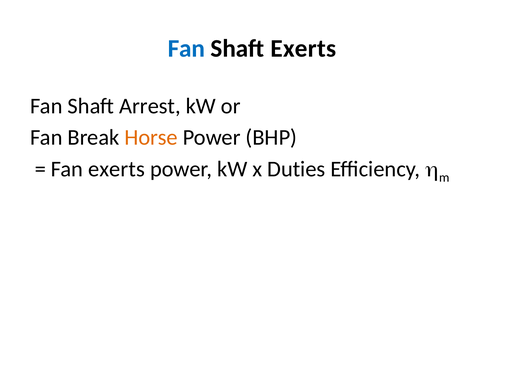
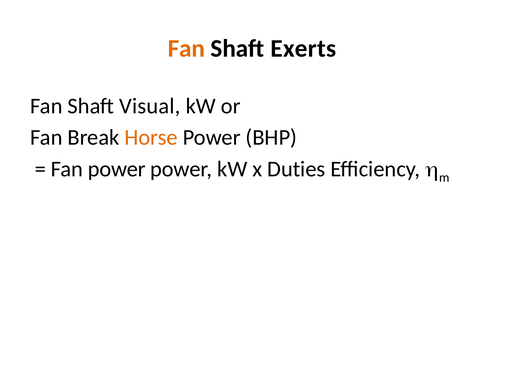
Fan colour: blue -> orange (187, 48)
Arrest: Arrest -> Visual (150, 106)
Fan exerts: exerts -> power (117, 169)
